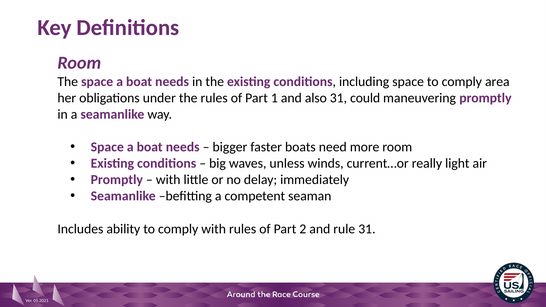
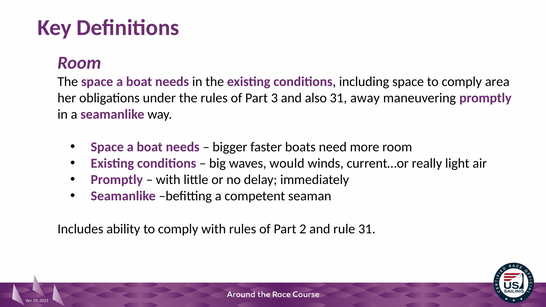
1: 1 -> 3 (274, 98)
could: could -> away (365, 98)
unless: unless -> would (287, 163)
